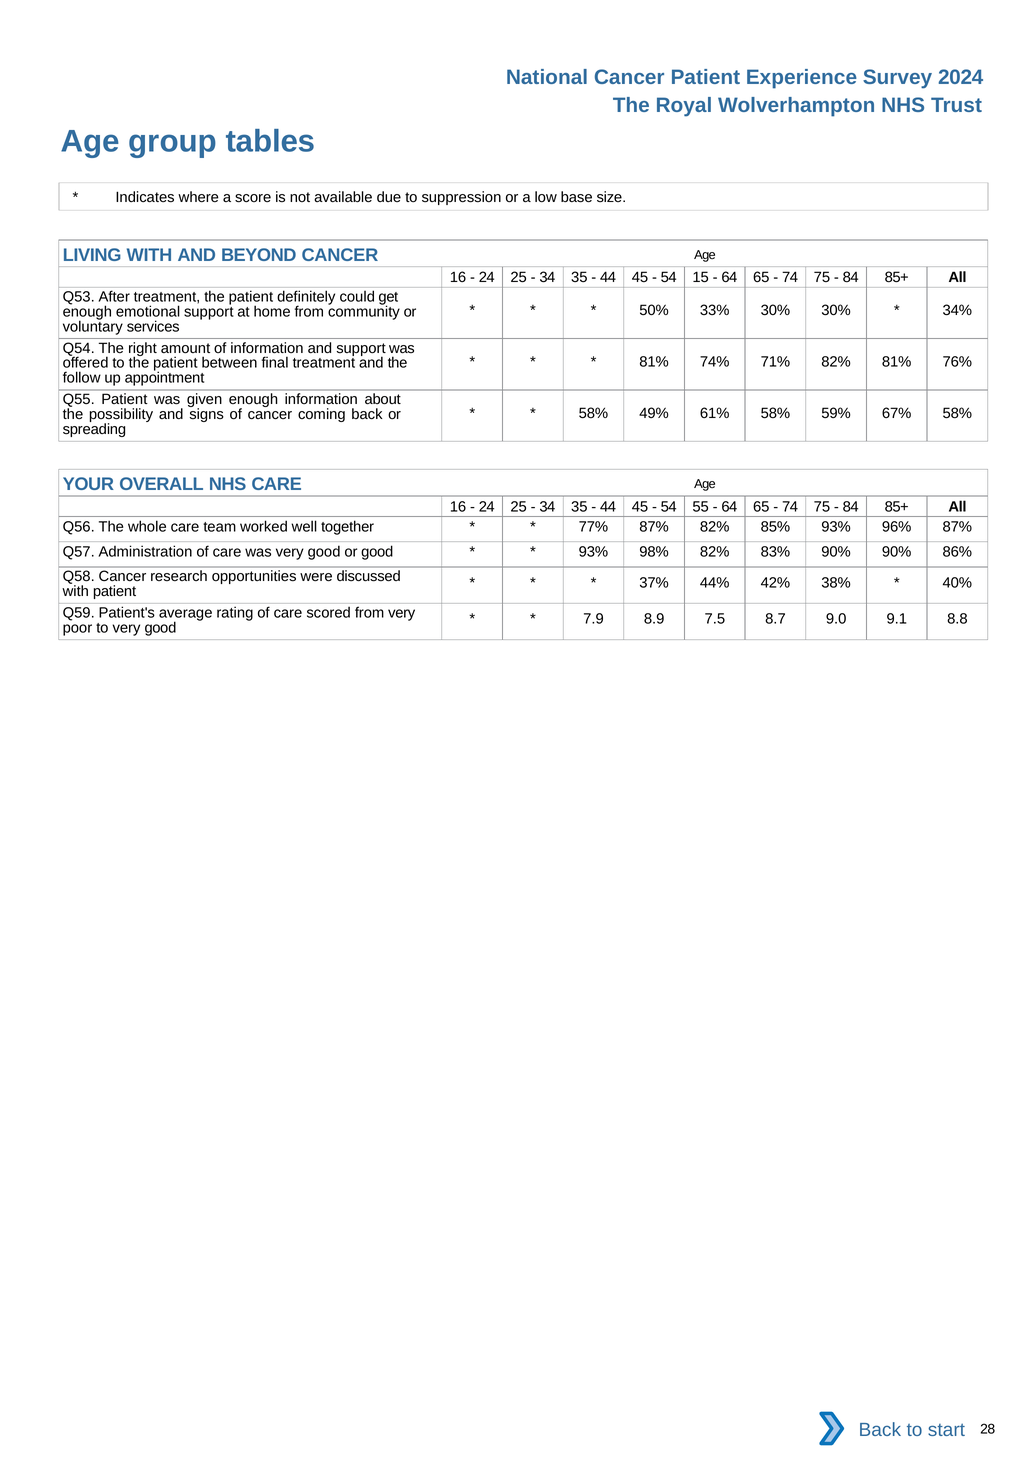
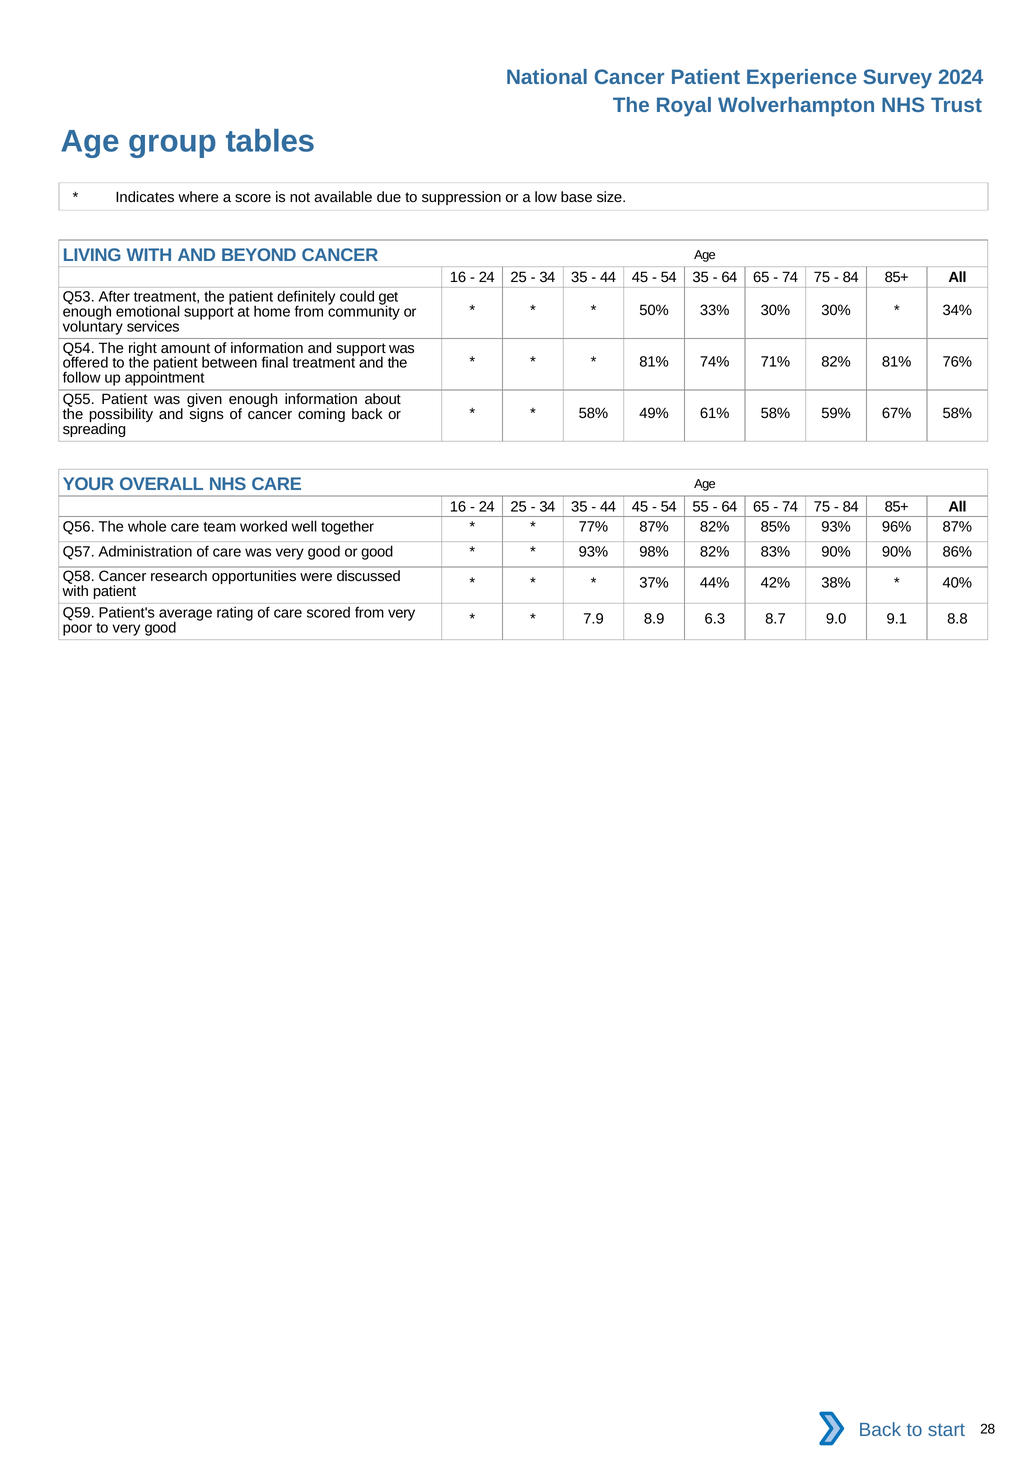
54 15: 15 -> 35 (701, 278)
7.5: 7.5 -> 6.3 (715, 619)
